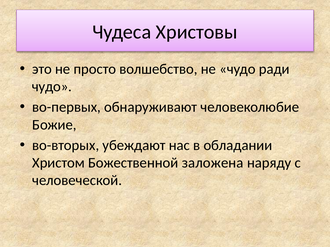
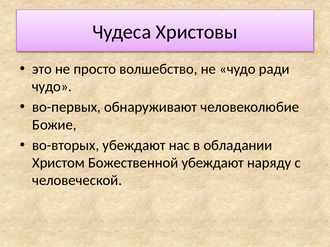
Божественной заложена: заложена -> убеждают (213, 163)
